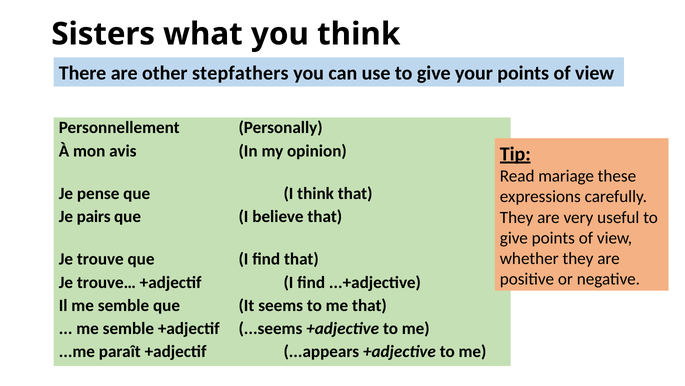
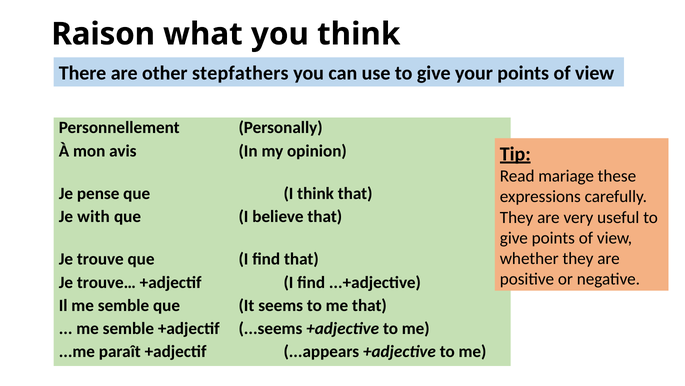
Sisters: Sisters -> Raison (103, 34)
pairs: pairs -> with (93, 216)
